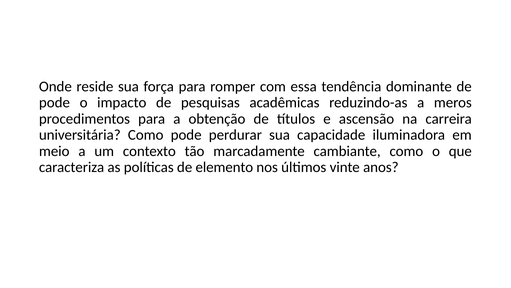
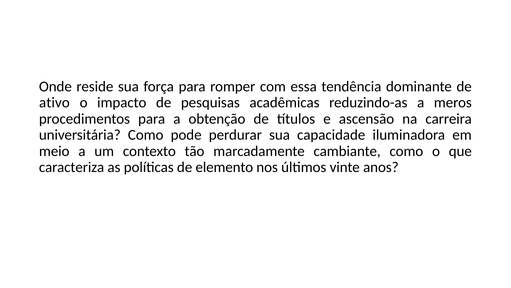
pode: pode -> ativo (54, 102)
